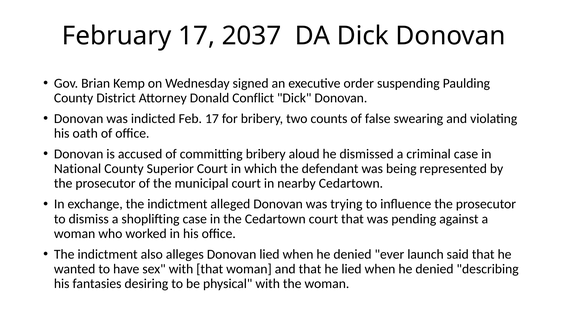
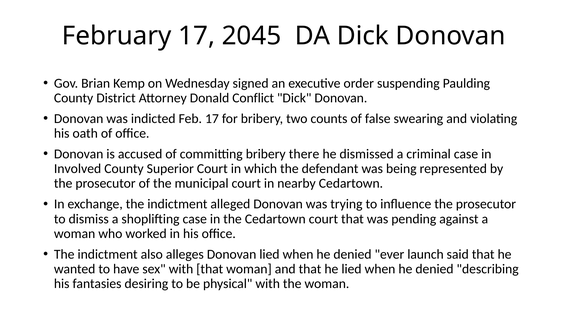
2037: 2037 -> 2045 (252, 36)
aloud: aloud -> there (304, 154)
National: National -> Involved (78, 169)
